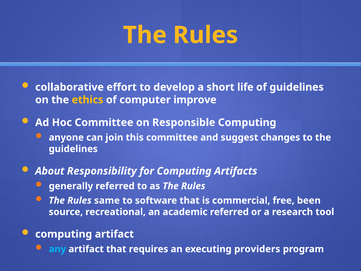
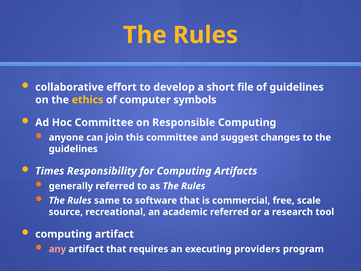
life: life -> file (245, 87)
improve: improve -> symbols (195, 100)
About: About -> Times (50, 171)
been: been -> scale (309, 200)
any colour: light blue -> pink (57, 249)
